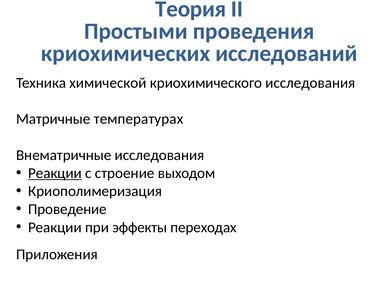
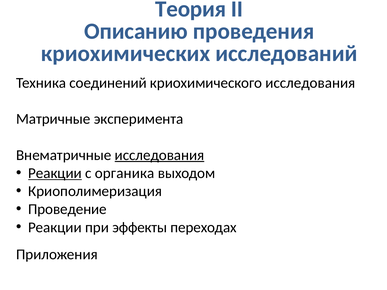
Простыми: Простыми -> Описанию (136, 31)
химической: химической -> соединений (108, 83)
температурах: температурах -> эксперимента (139, 119)
исследования underline: none -> present (160, 155)
строение: строение -> органика (125, 173)
